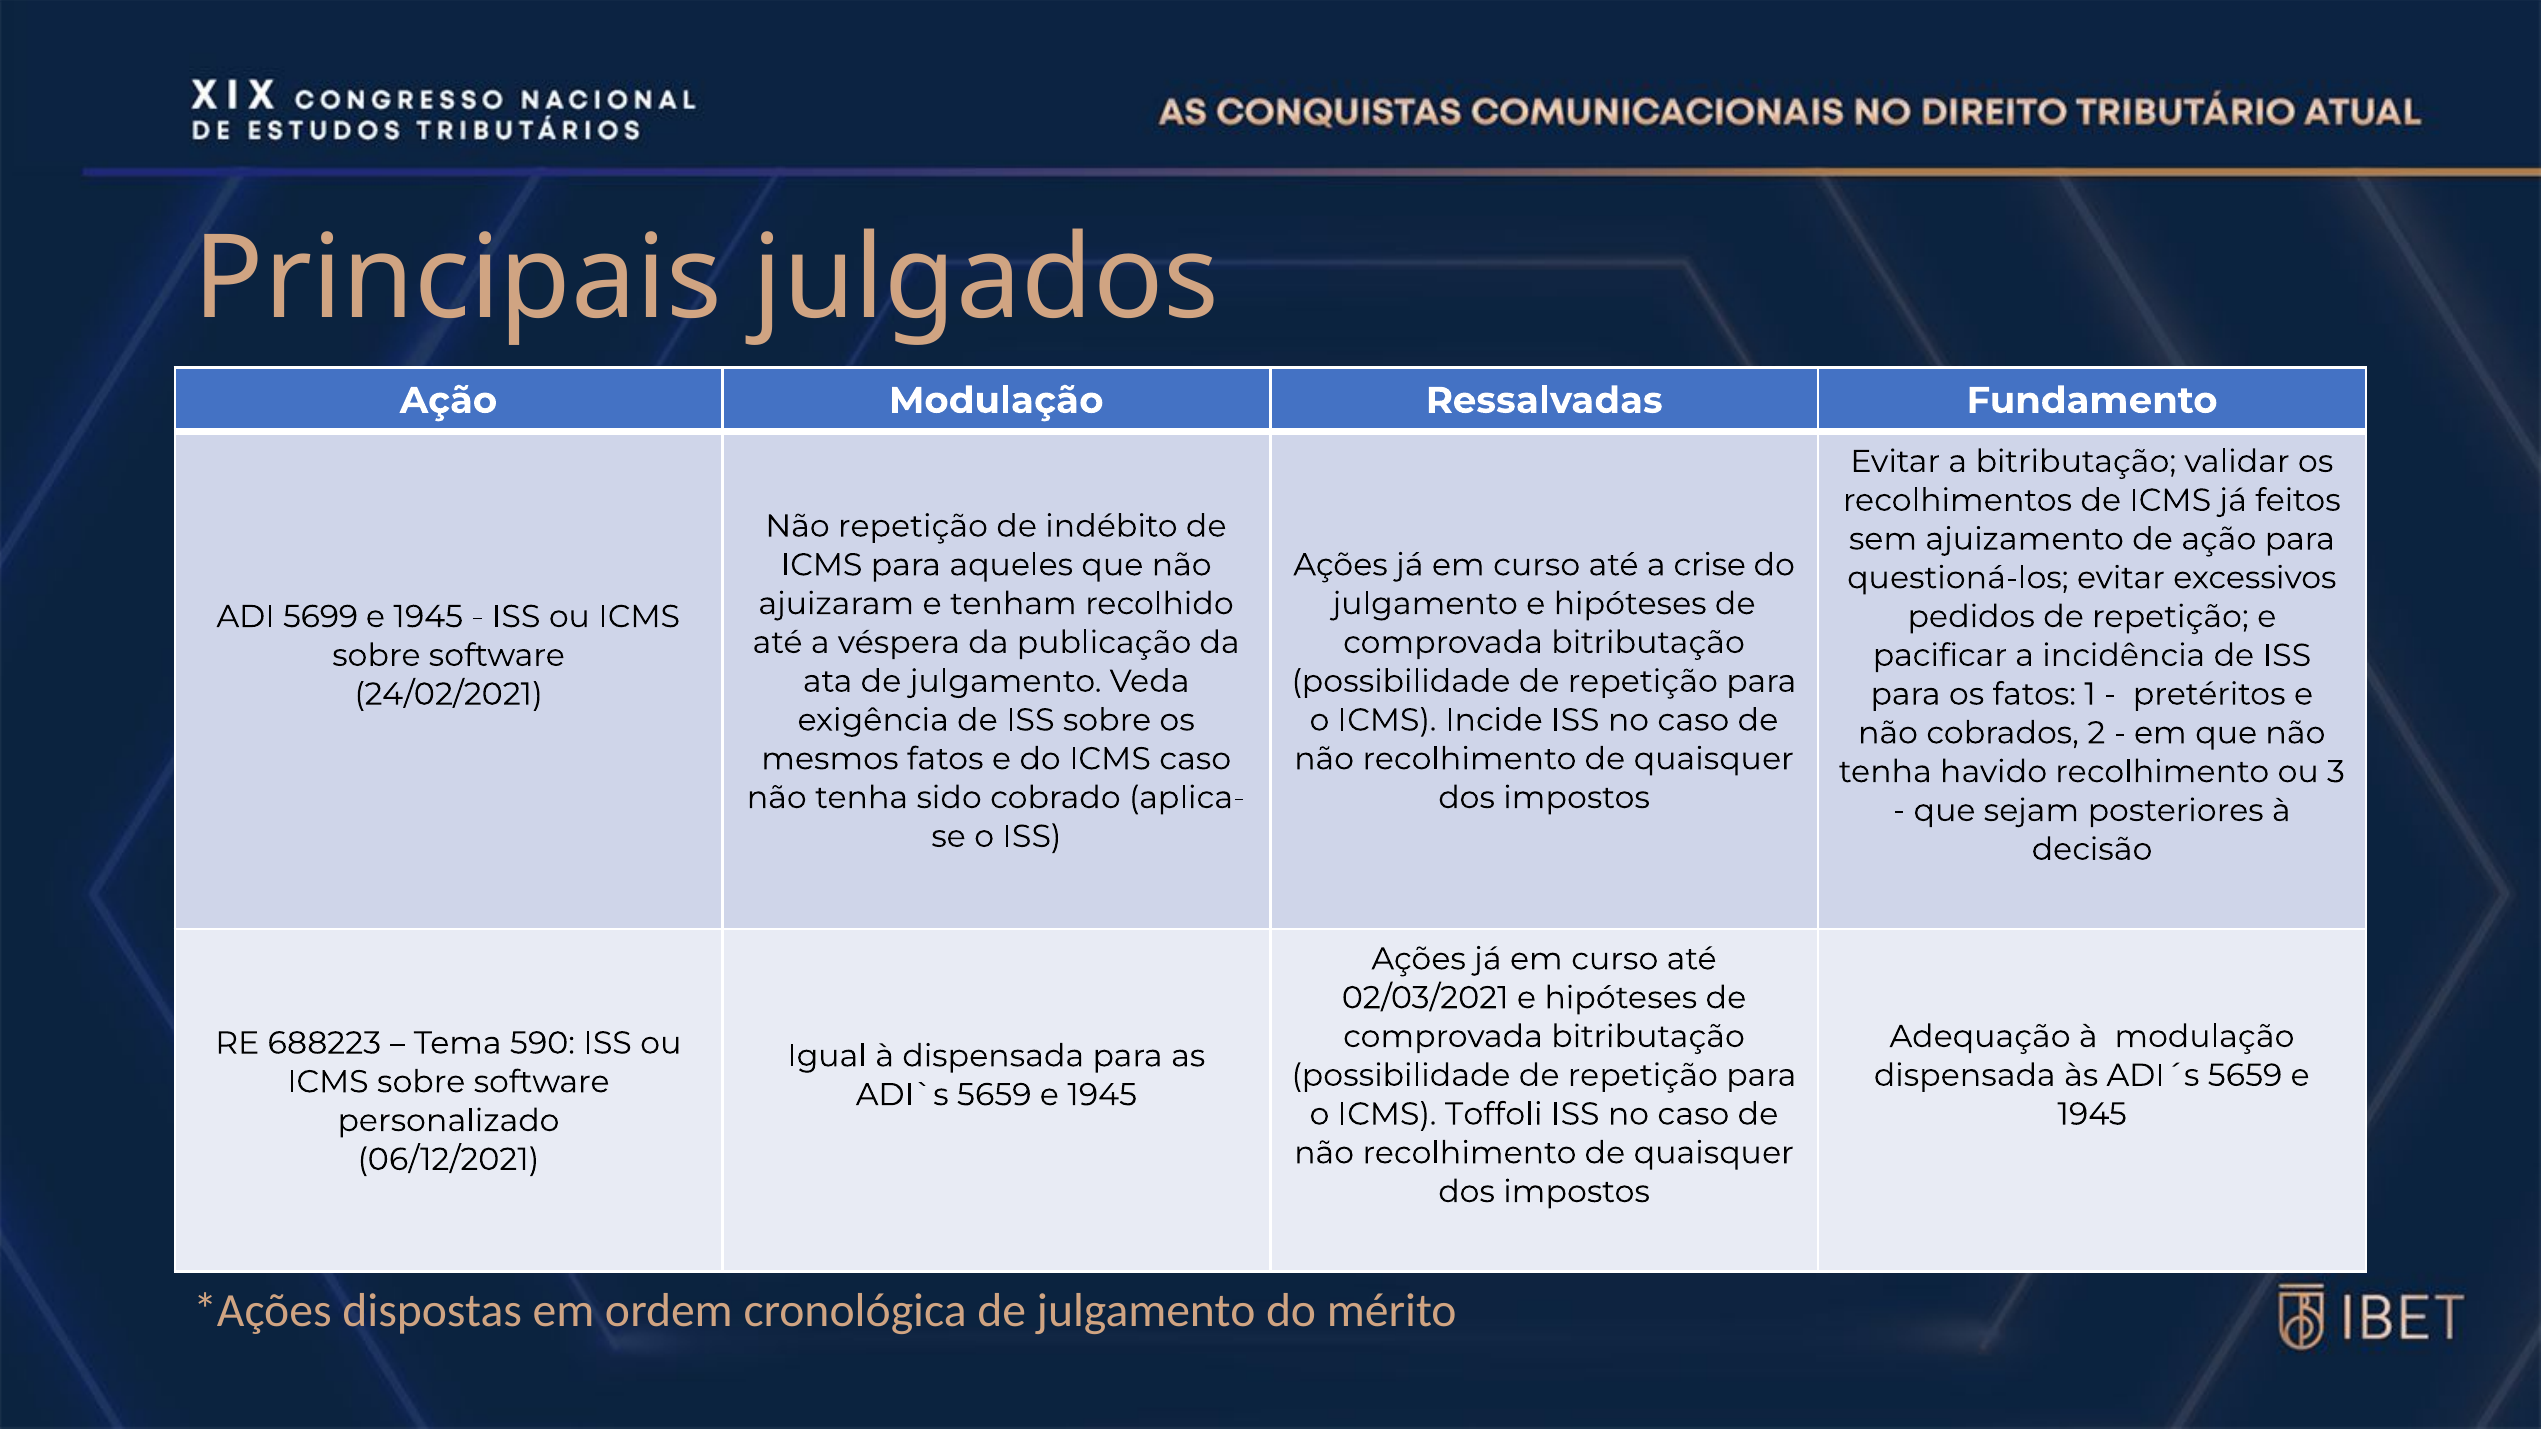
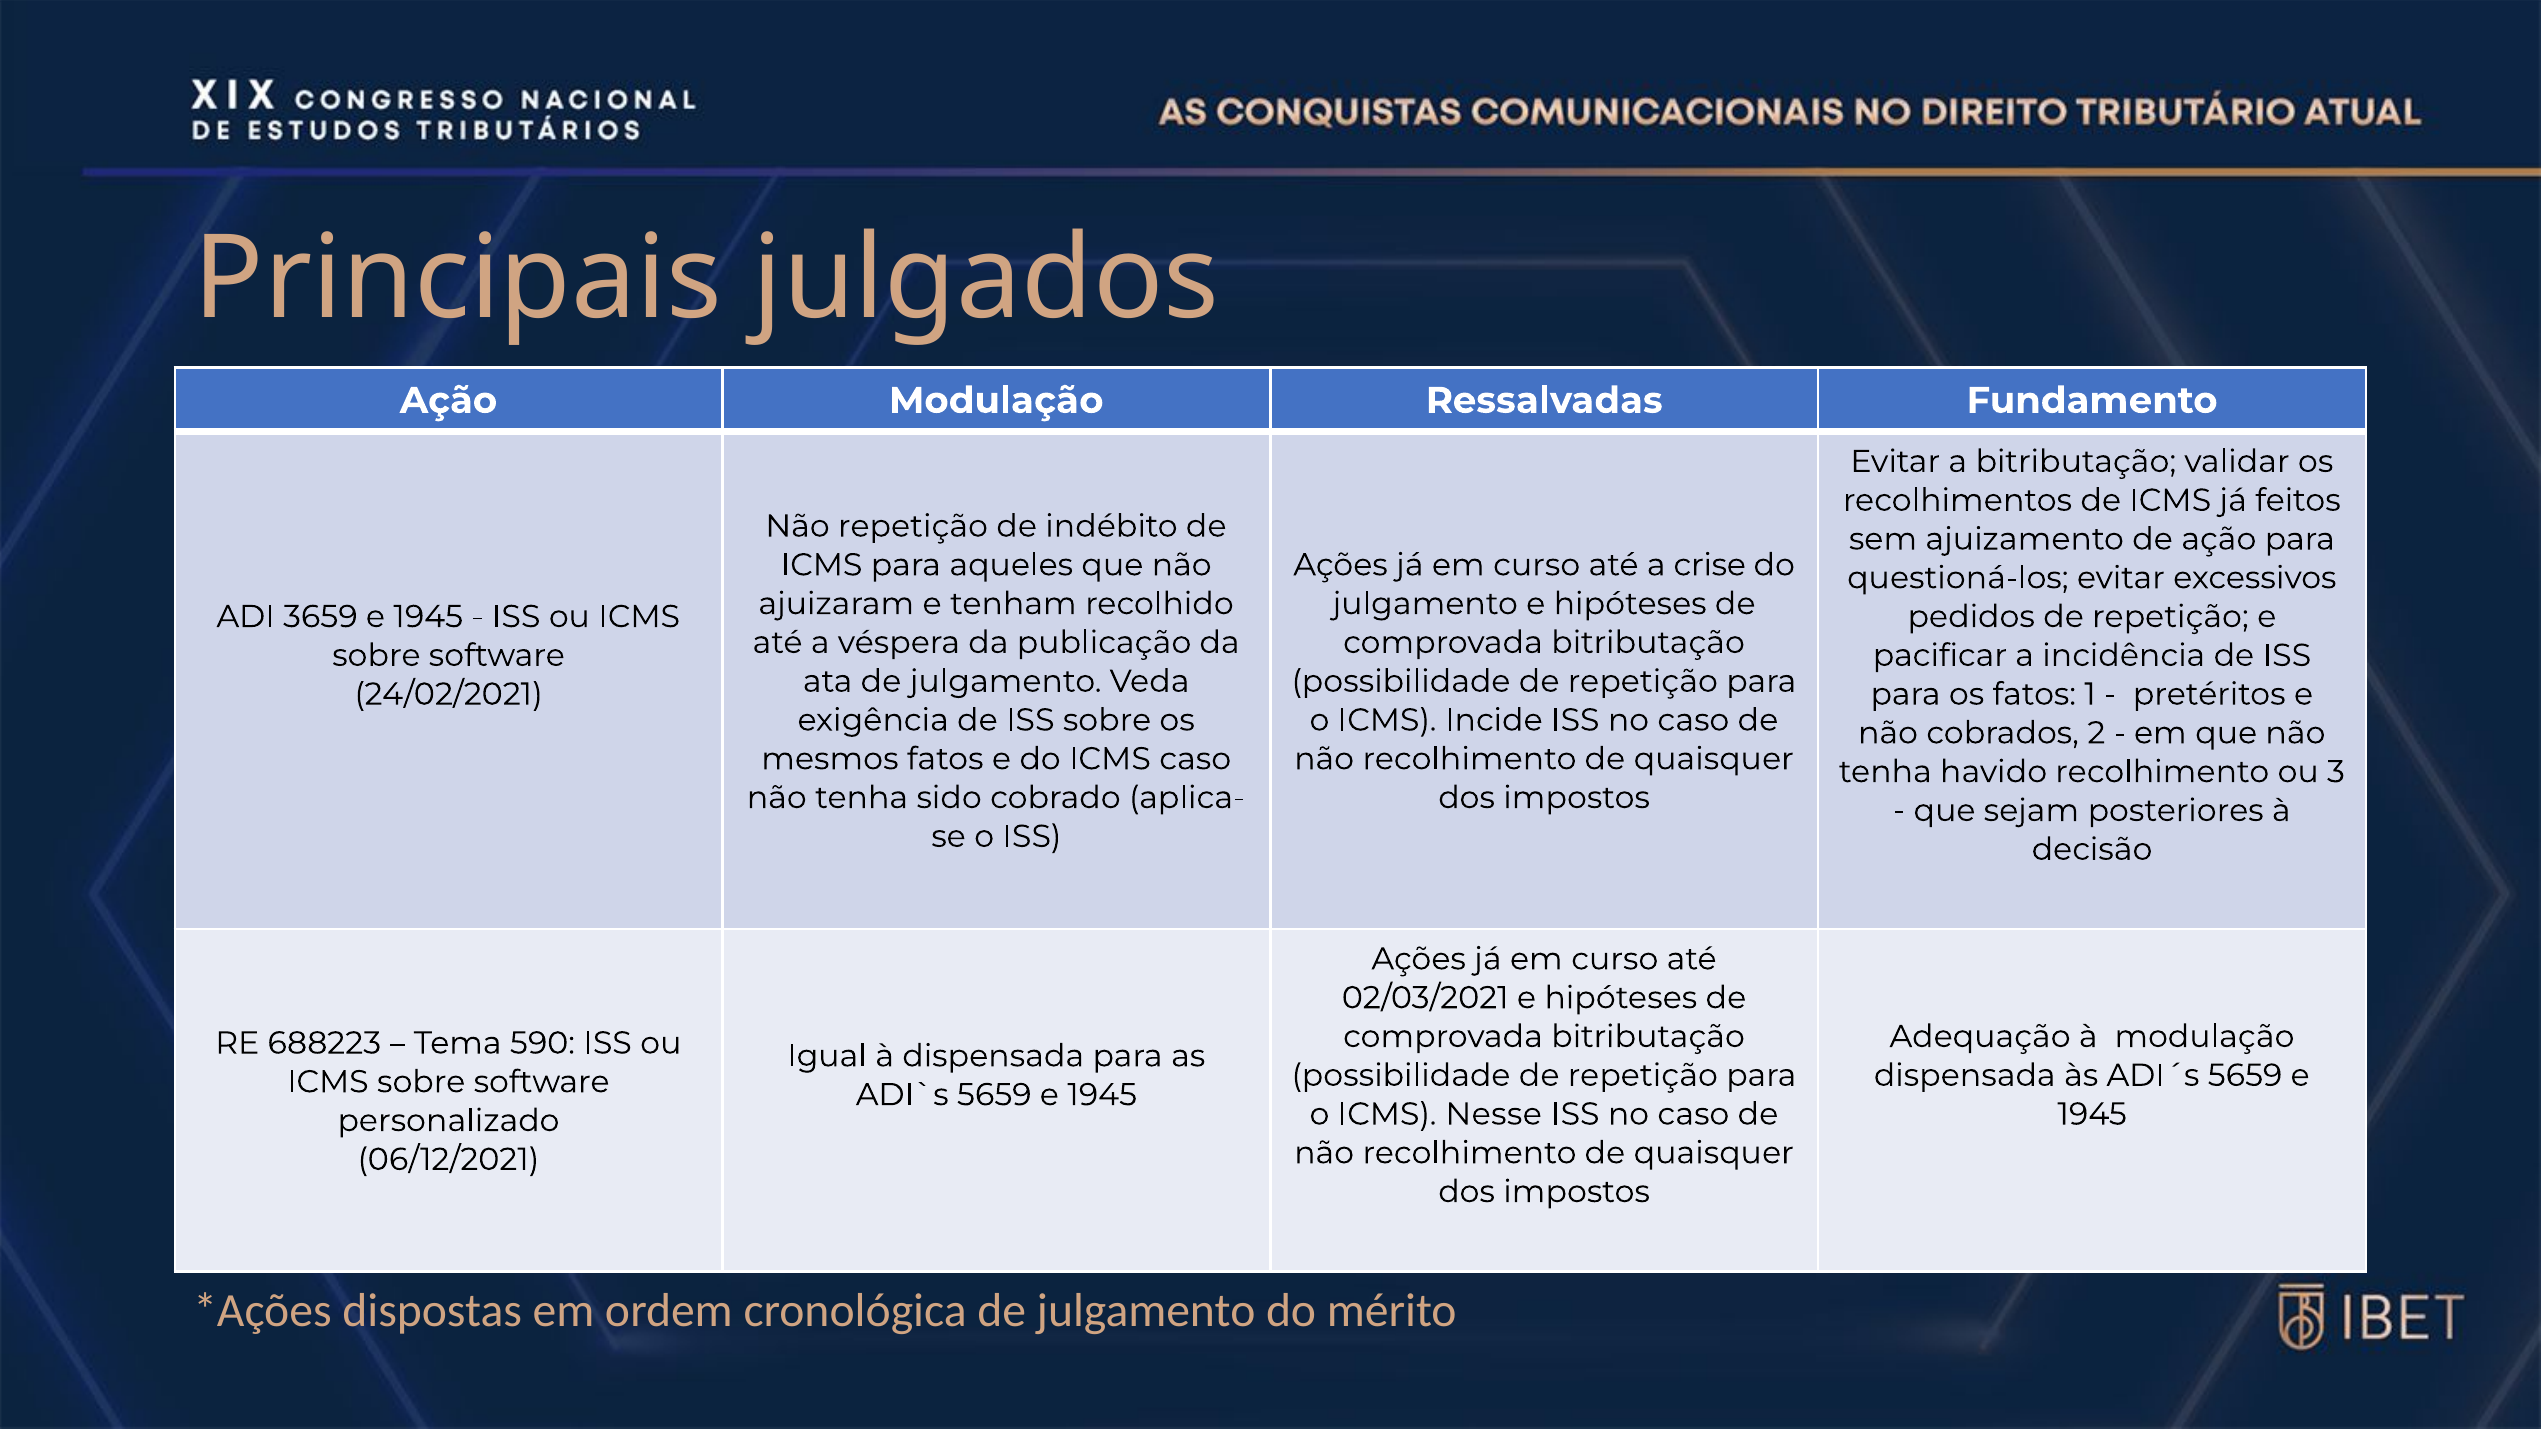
5699: 5699 -> 3659 (320, 617)
Toffoli: Toffoli -> Nesse (1494, 1114)
